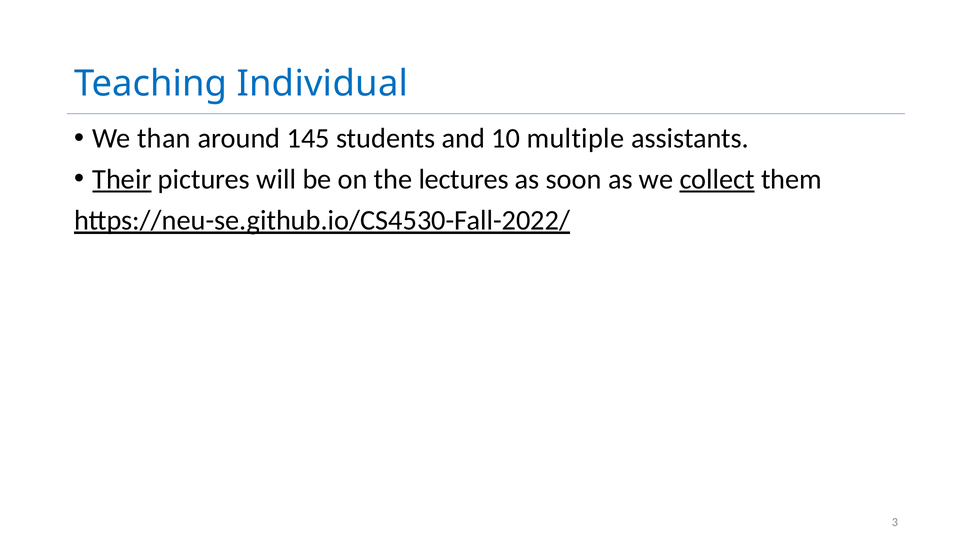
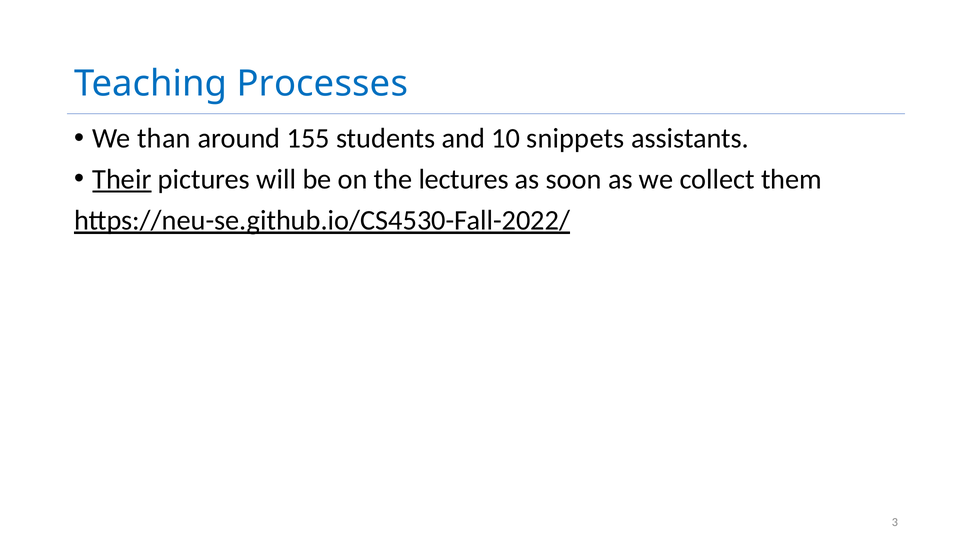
Individual: Individual -> Processes (322, 84)
145: 145 -> 155 (308, 138)
multiple: multiple -> snippets (575, 138)
collect underline: present -> none (717, 179)
